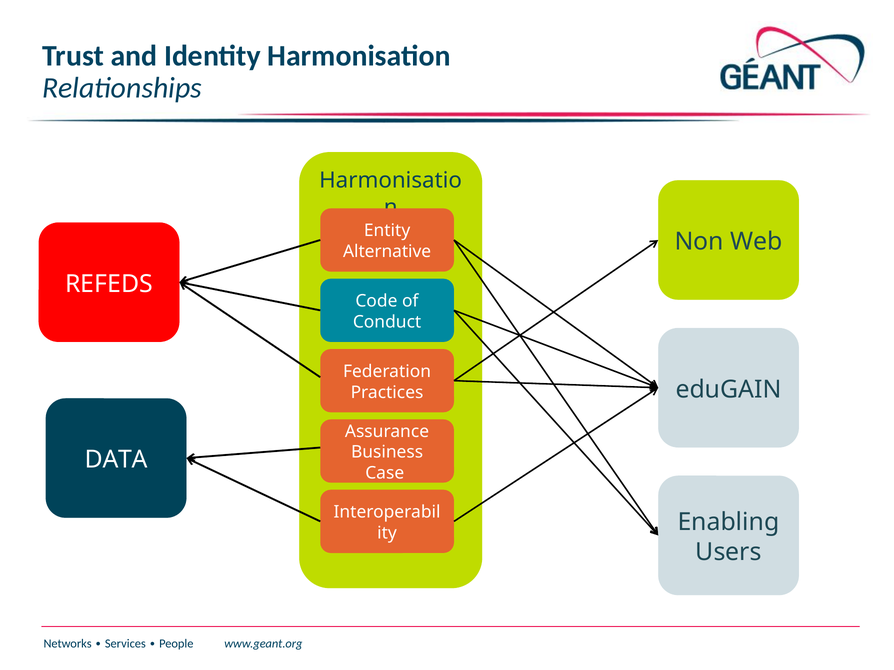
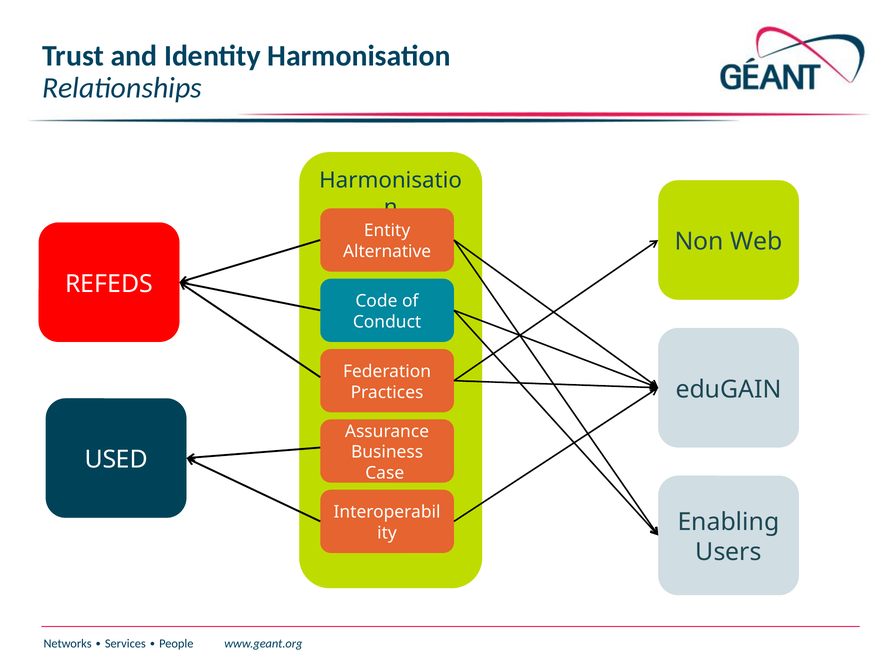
DATA: DATA -> USED (116, 460)
